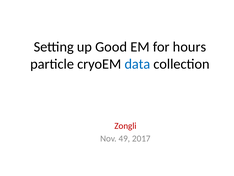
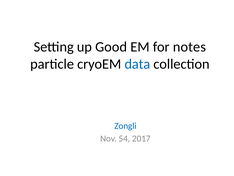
hours: hours -> notes (189, 47)
Zongli colour: red -> blue (125, 125)
49: 49 -> 54 (124, 138)
